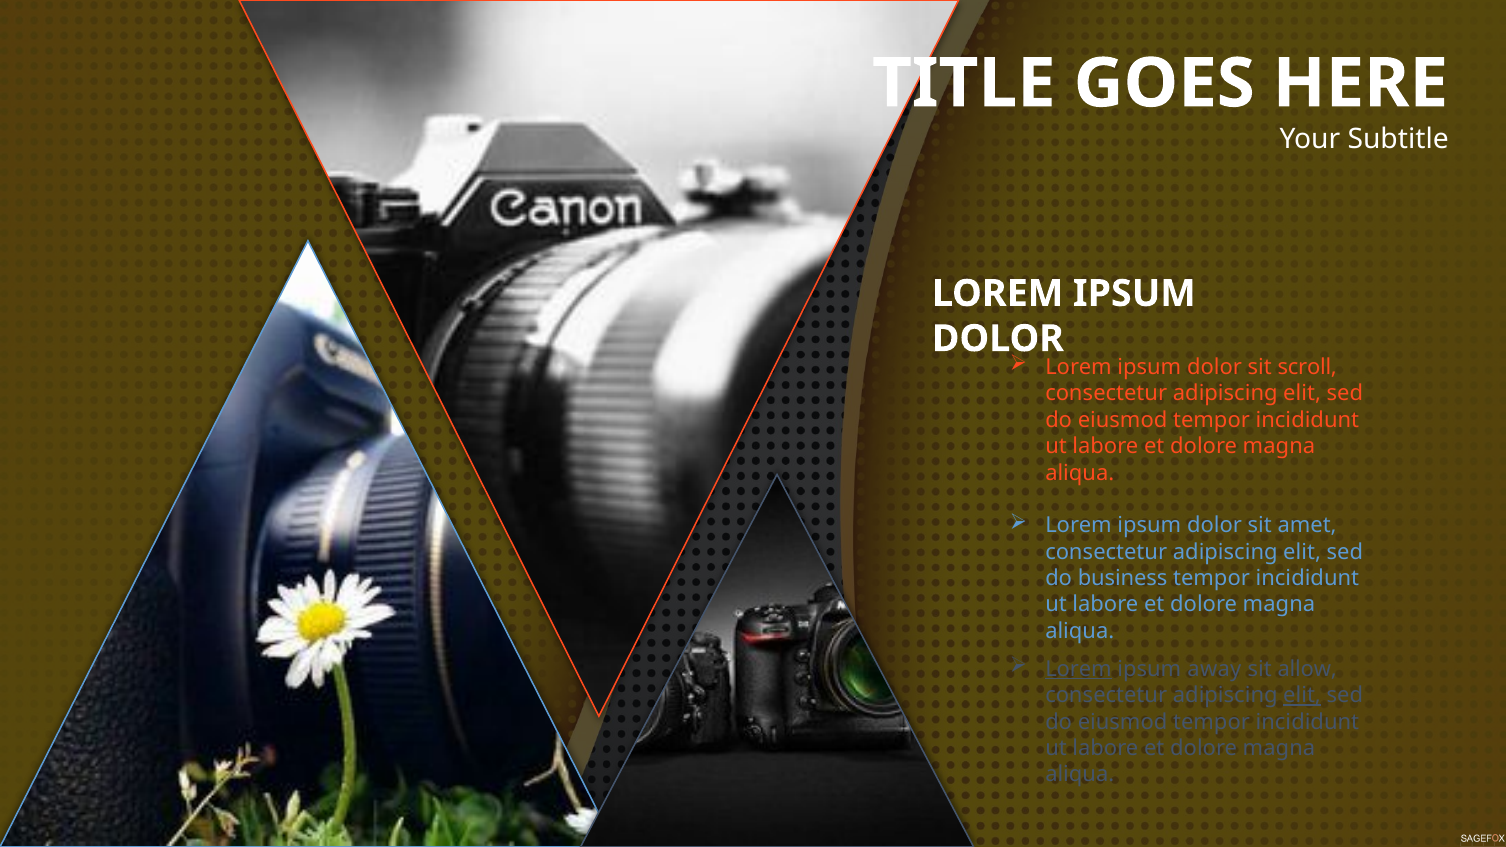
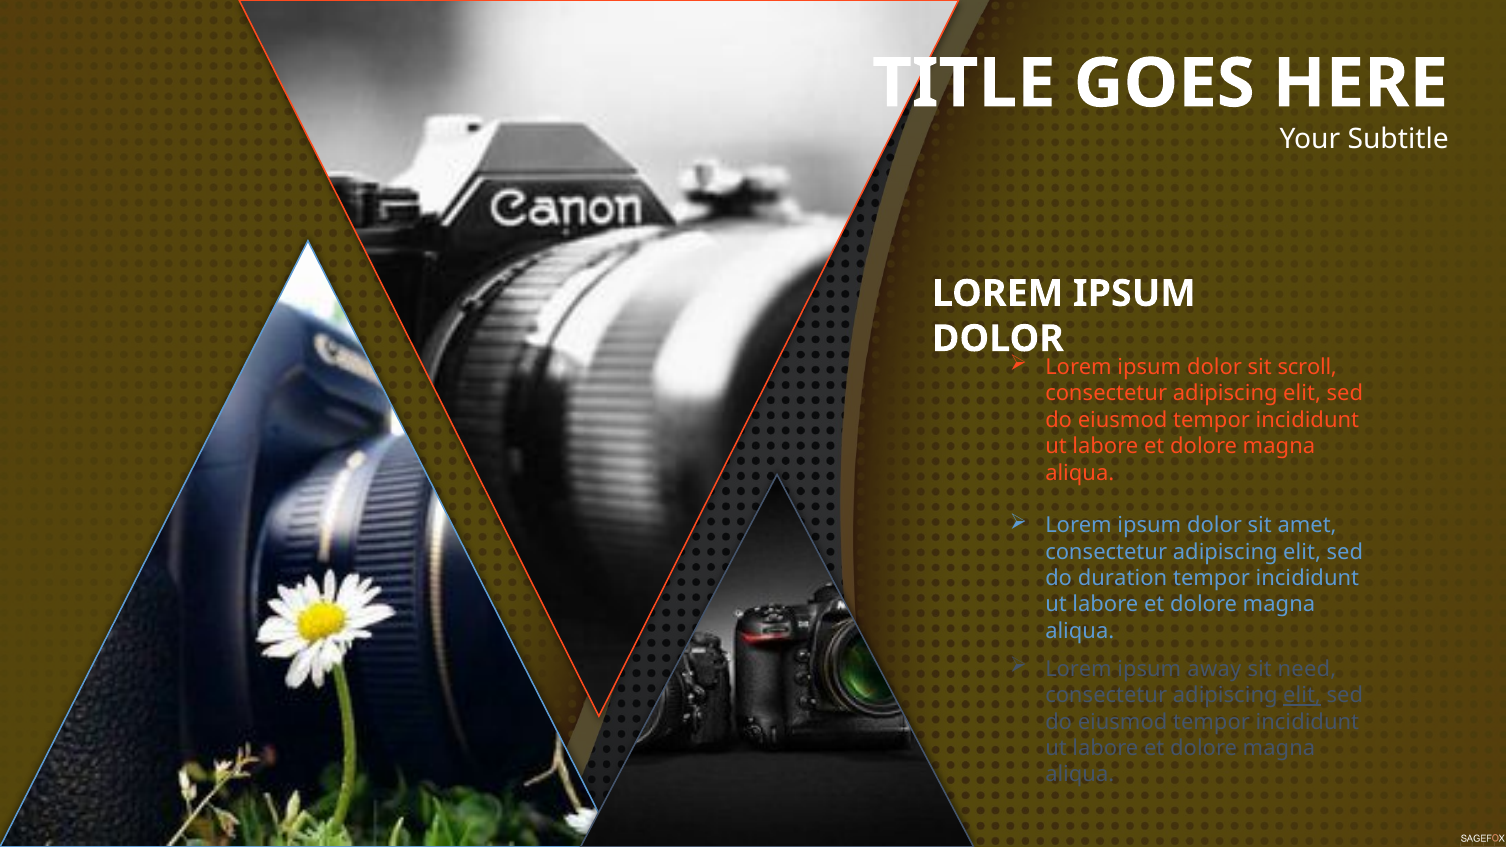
business: business -> duration (1122, 578)
Lorem underline: present -> none (1079, 669)
allow: allow -> need (1307, 669)
